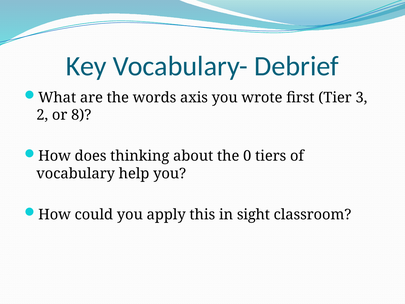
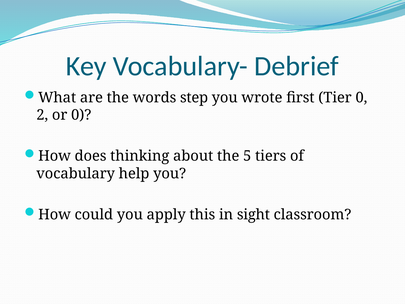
axis: axis -> step (194, 98)
Tier 3: 3 -> 0 (361, 98)
or 8: 8 -> 0 (81, 115)
0: 0 -> 5 (247, 156)
